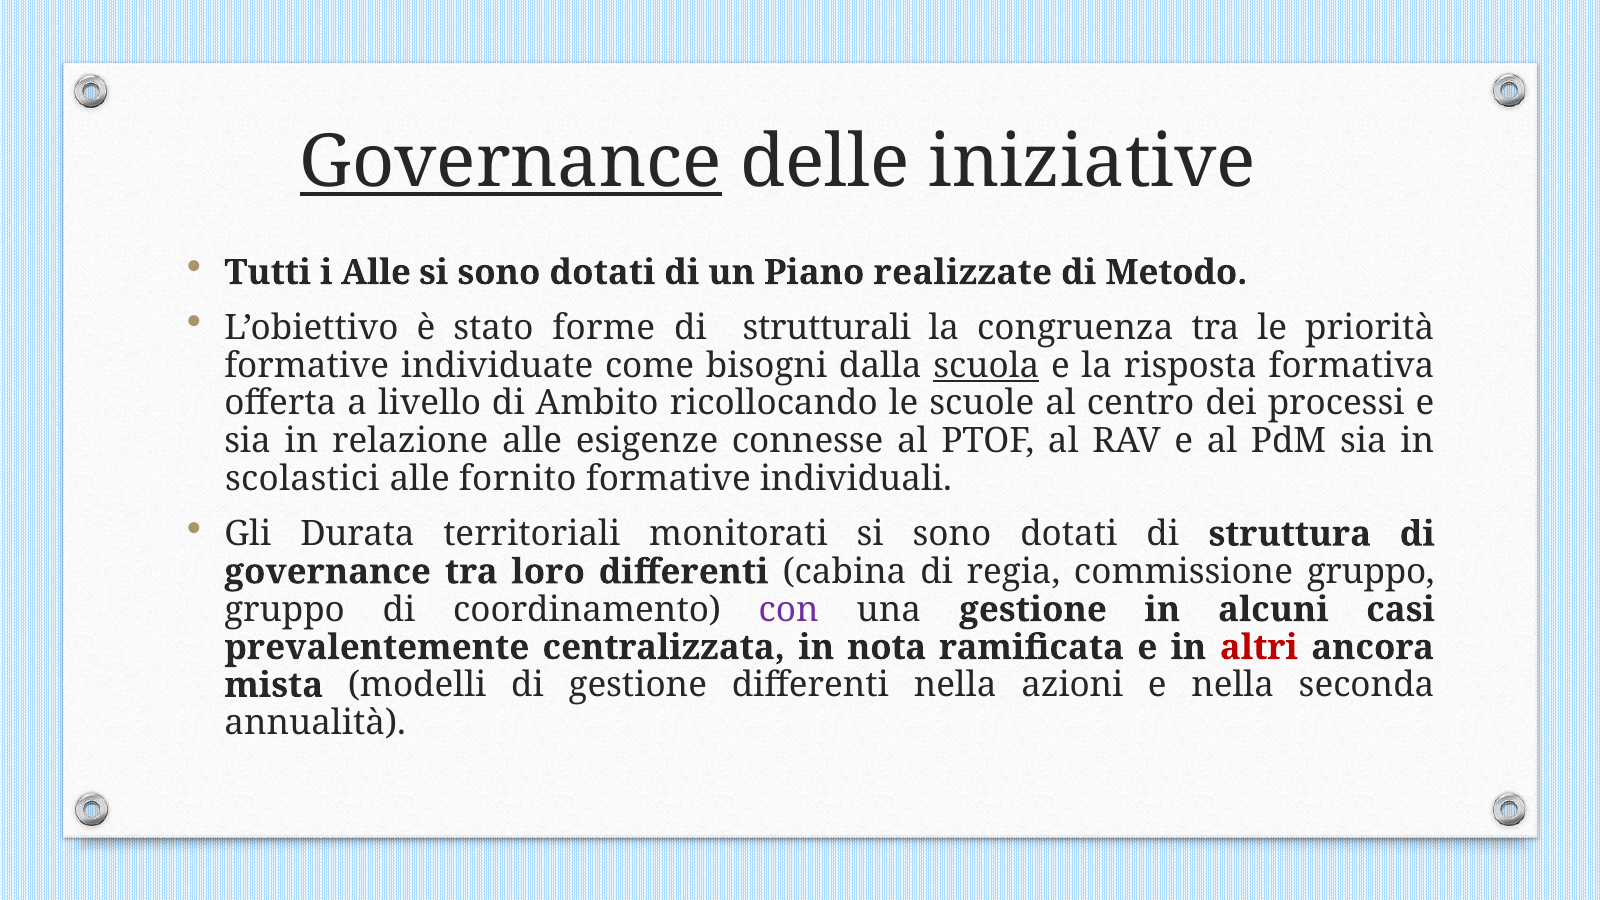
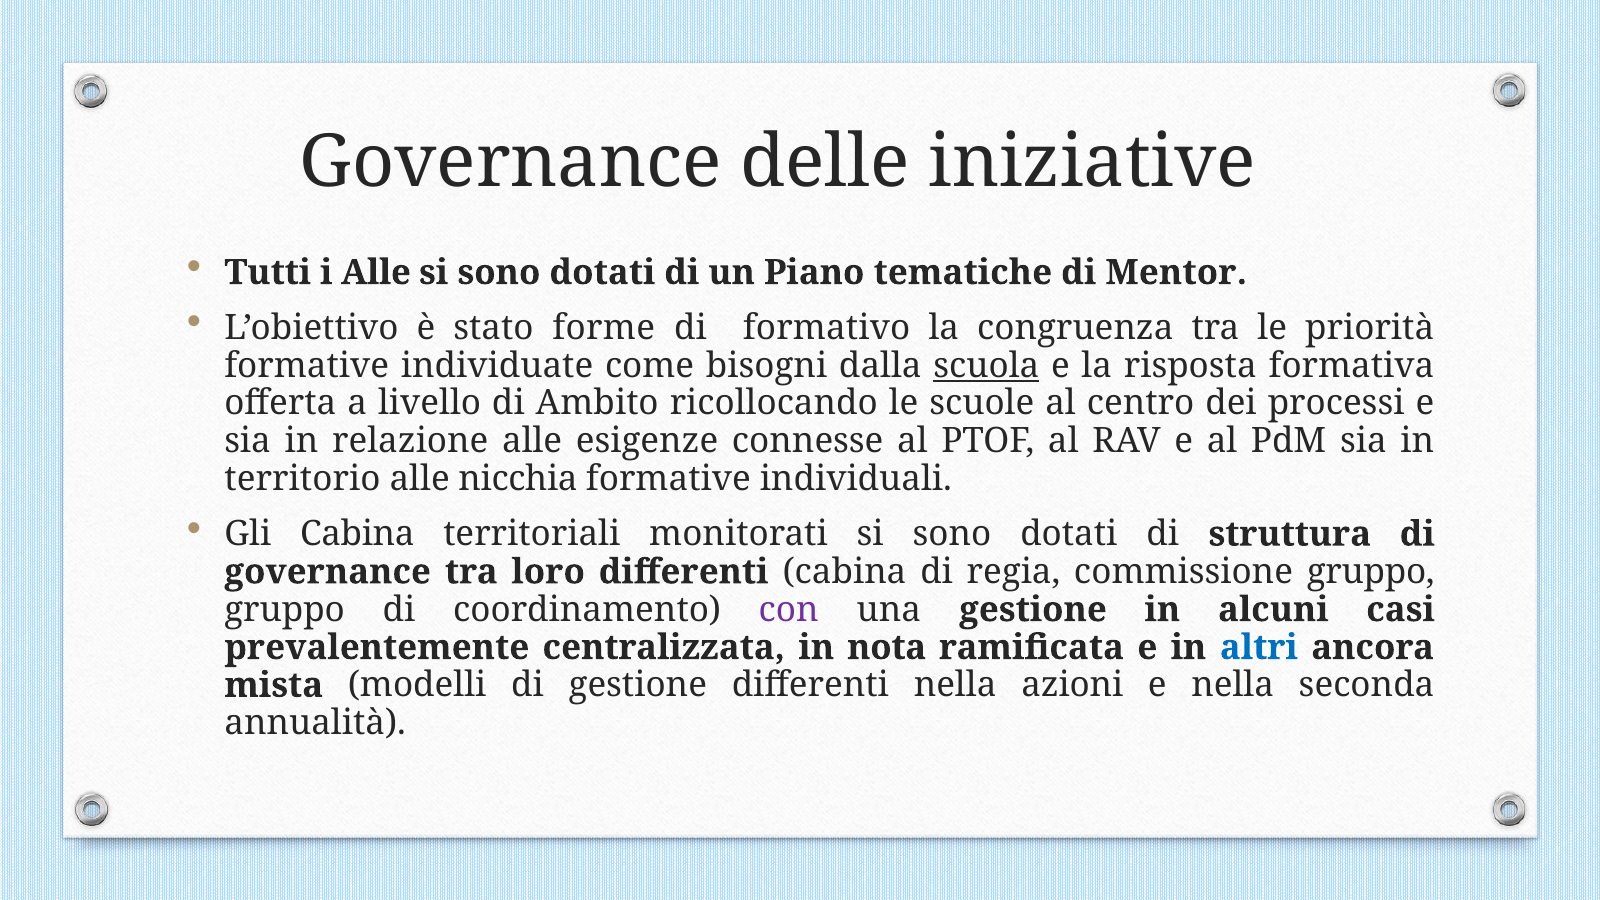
Governance underline: present -> none (511, 163)
realizzate: realizzate -> tematiche (963, 273)
Metodo: Metodo -> Mentor (1176, 273)
strutturali: strutturali -> formativo (827, 328)
scolastici: scolastici -> territorio (302, 479)
fornito: fornito -> nicchia (518, 479)
Gli Durata: Durata -> Cabina (357, 534)
altri colour: red -> blue (1259, 647)
